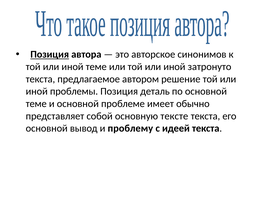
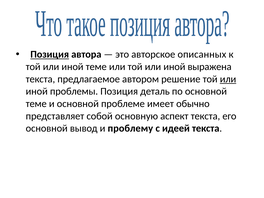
синонимов: синонимов -> описанных (202, 54)
затронуто: затронуто -> выражена (210, 67)
или underline: none -> present (228, 79)
тексте: тексте -> аспект (174, 116)
